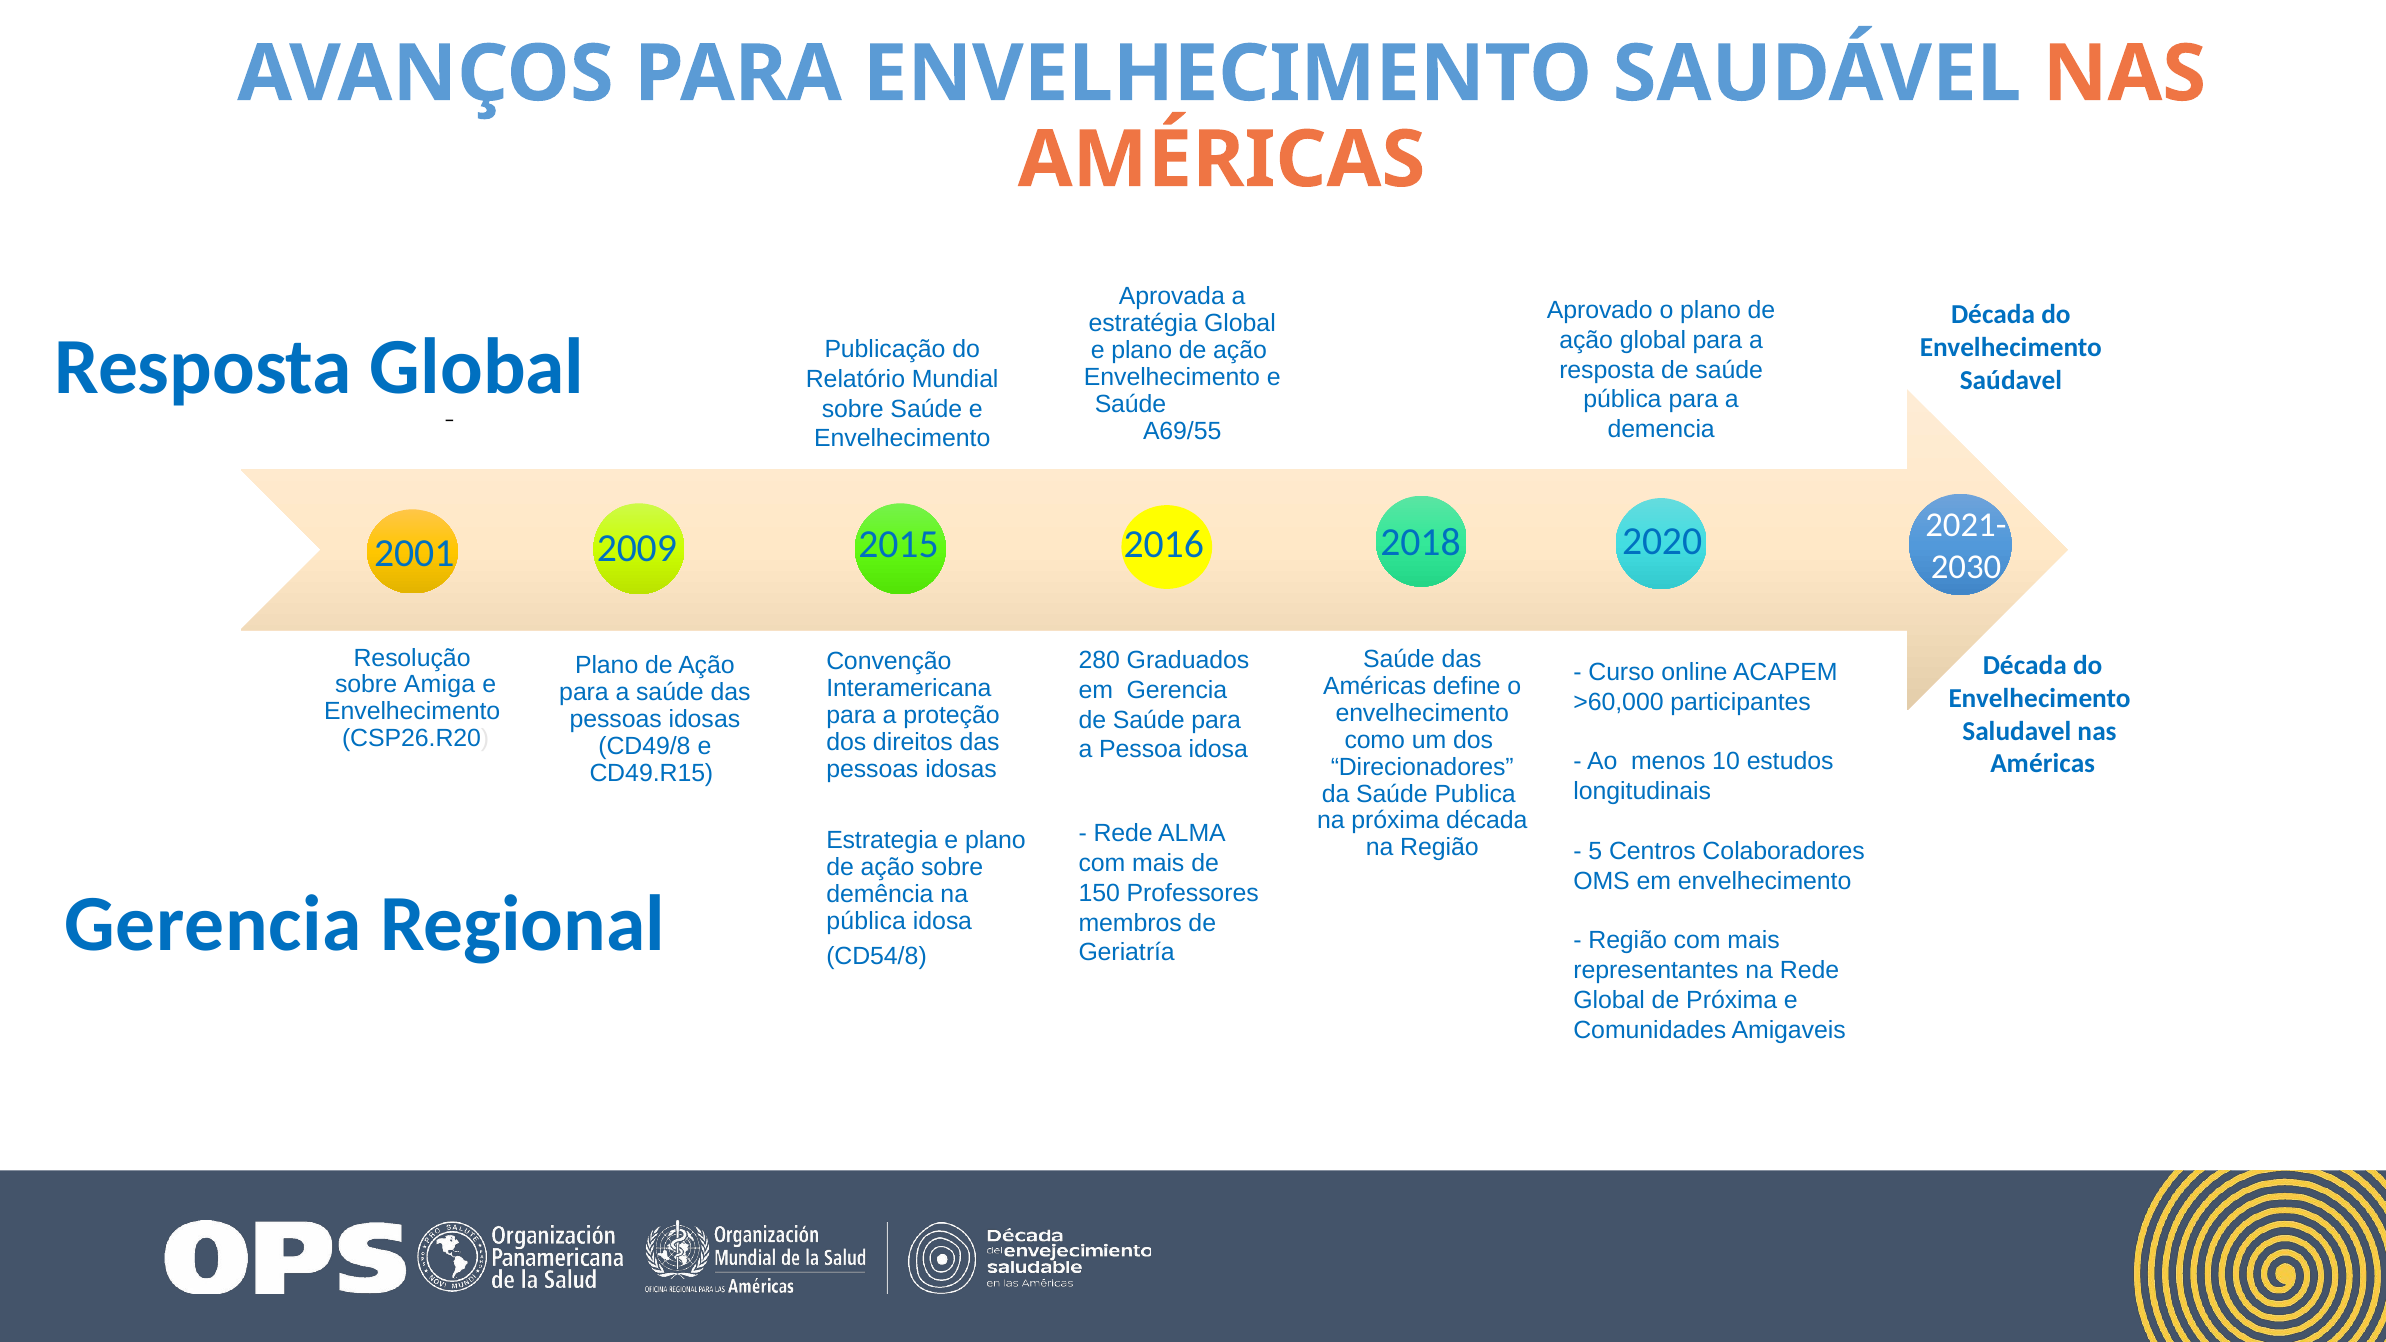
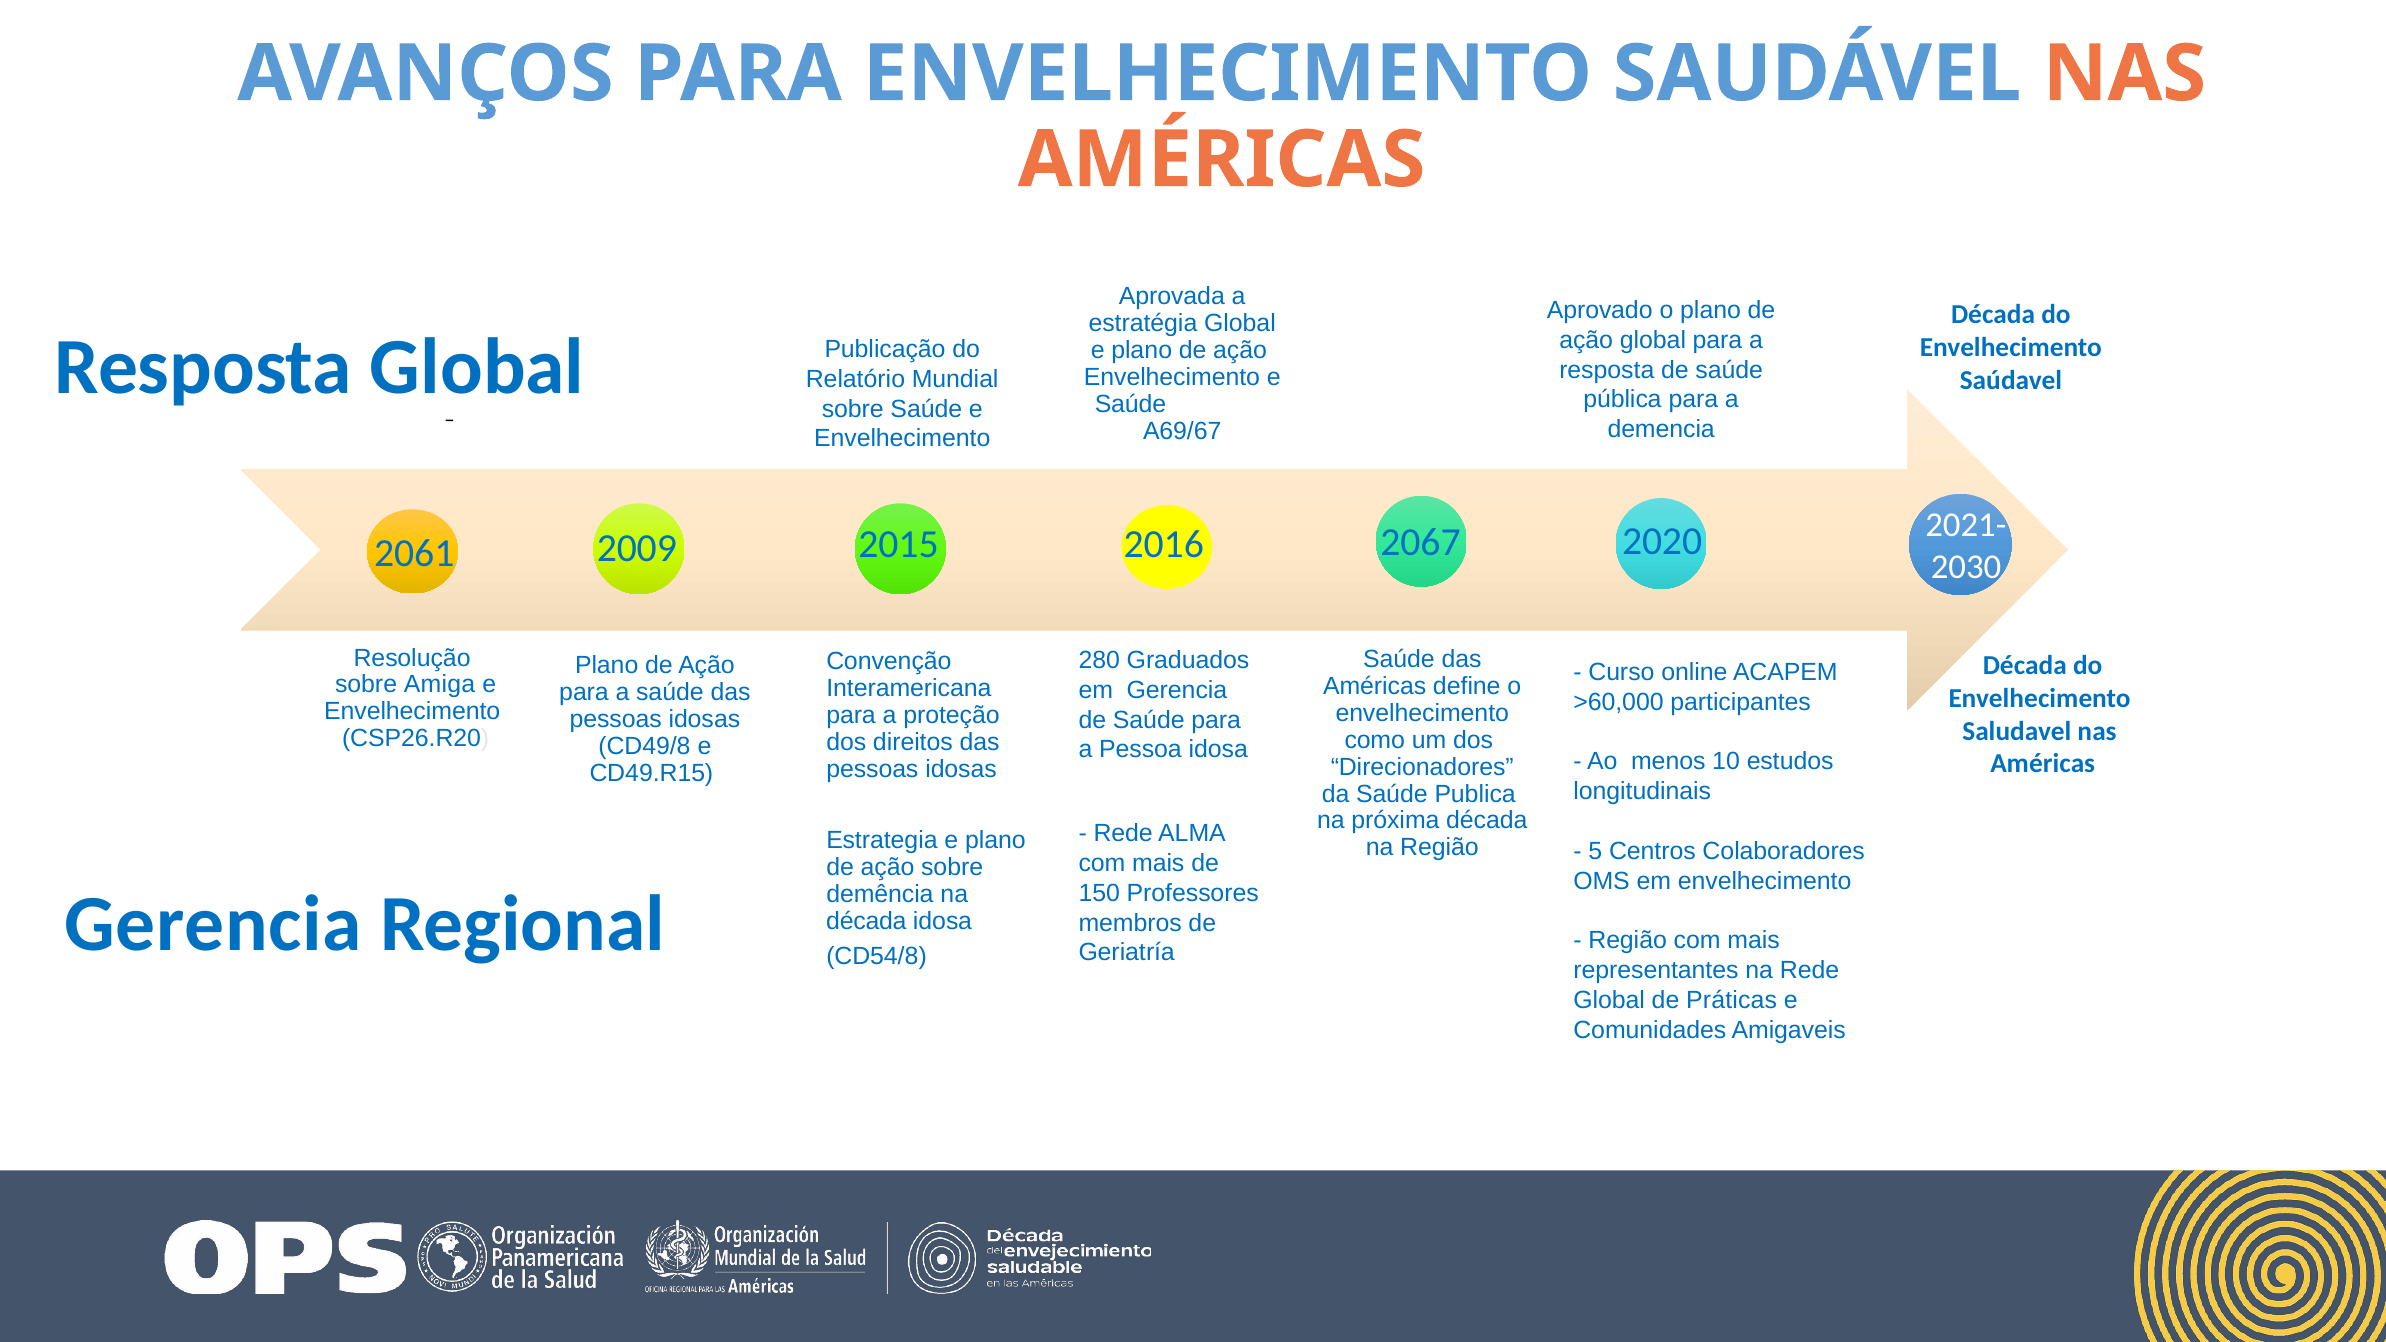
A69/55: A69/55 -> A69/67 (1182, 431)
2001: 2001 -> 2061 (414, 554)
2018: 2018 -> 2067 (1421, 542)
pública: pública -> década (866, 921)
de Próxima: Próxima -> Práticas (1732, 1001)
